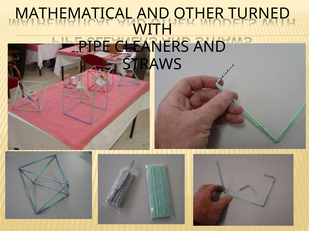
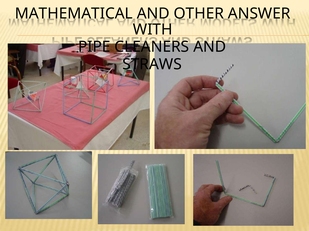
TURNED: TURNED -> ANSWER (259, 13)
